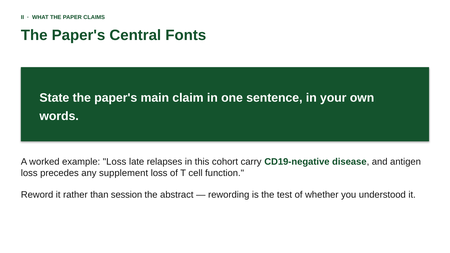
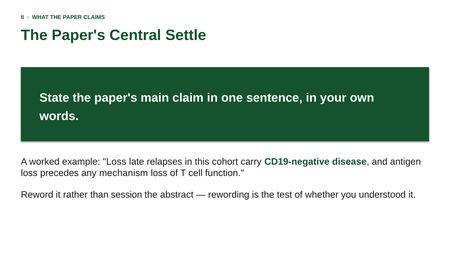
Fonts: Fonts -> Settle (186, 35)
supplement: supplement -> mechanism (124, 173)
